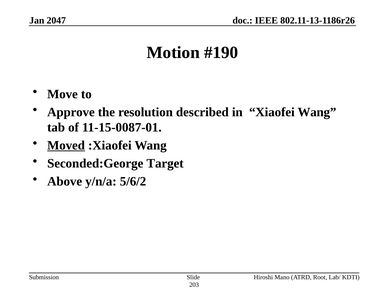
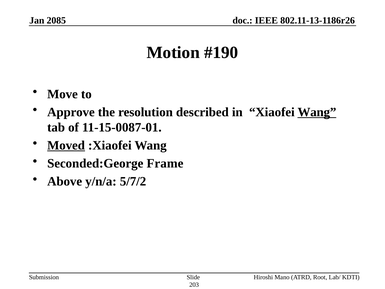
2047: 2047 -> 2085 (56, 21)
Wang underline: none -> present (317, 112)
Target: Target -> Frame (165, 163)
5/6/2: 5/6/2 -> 5/7/2 (133, 181)
